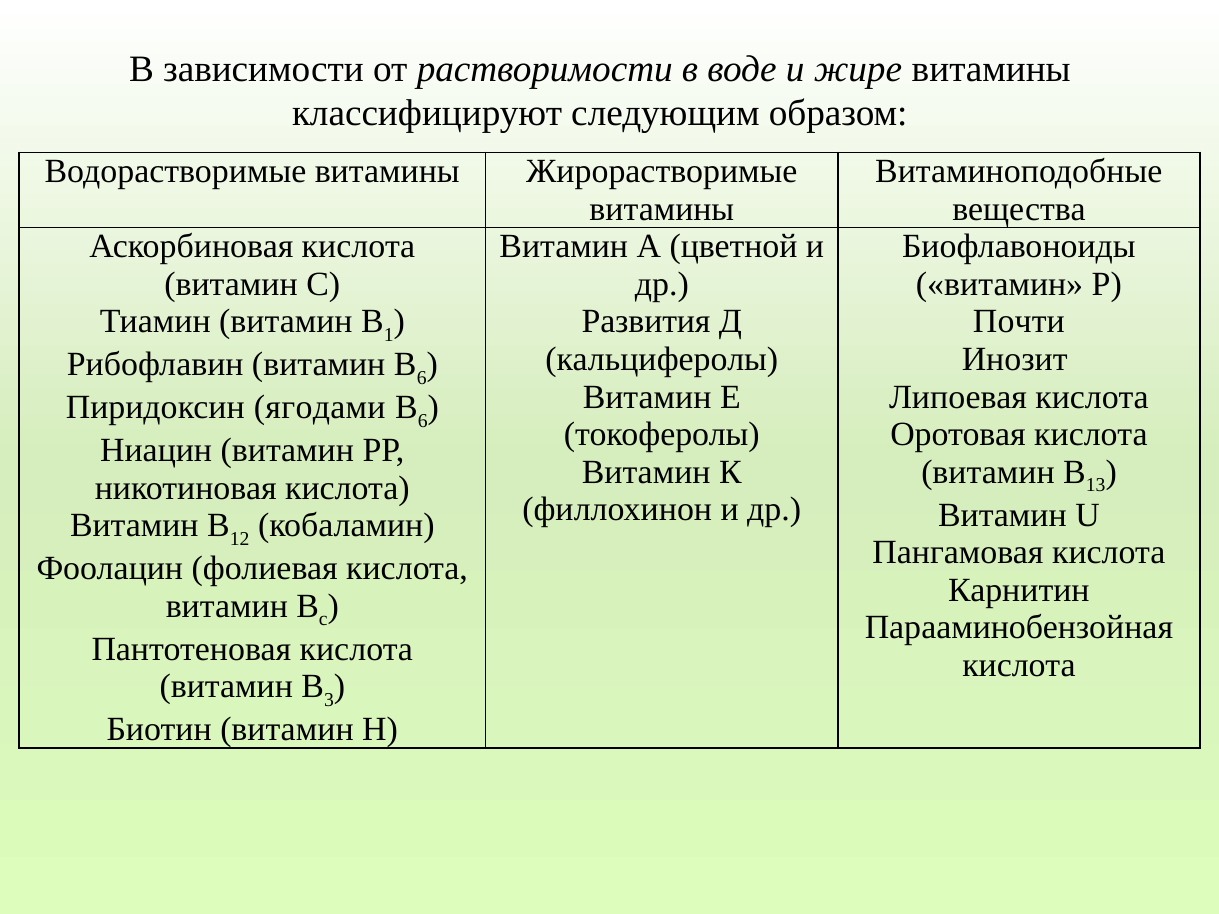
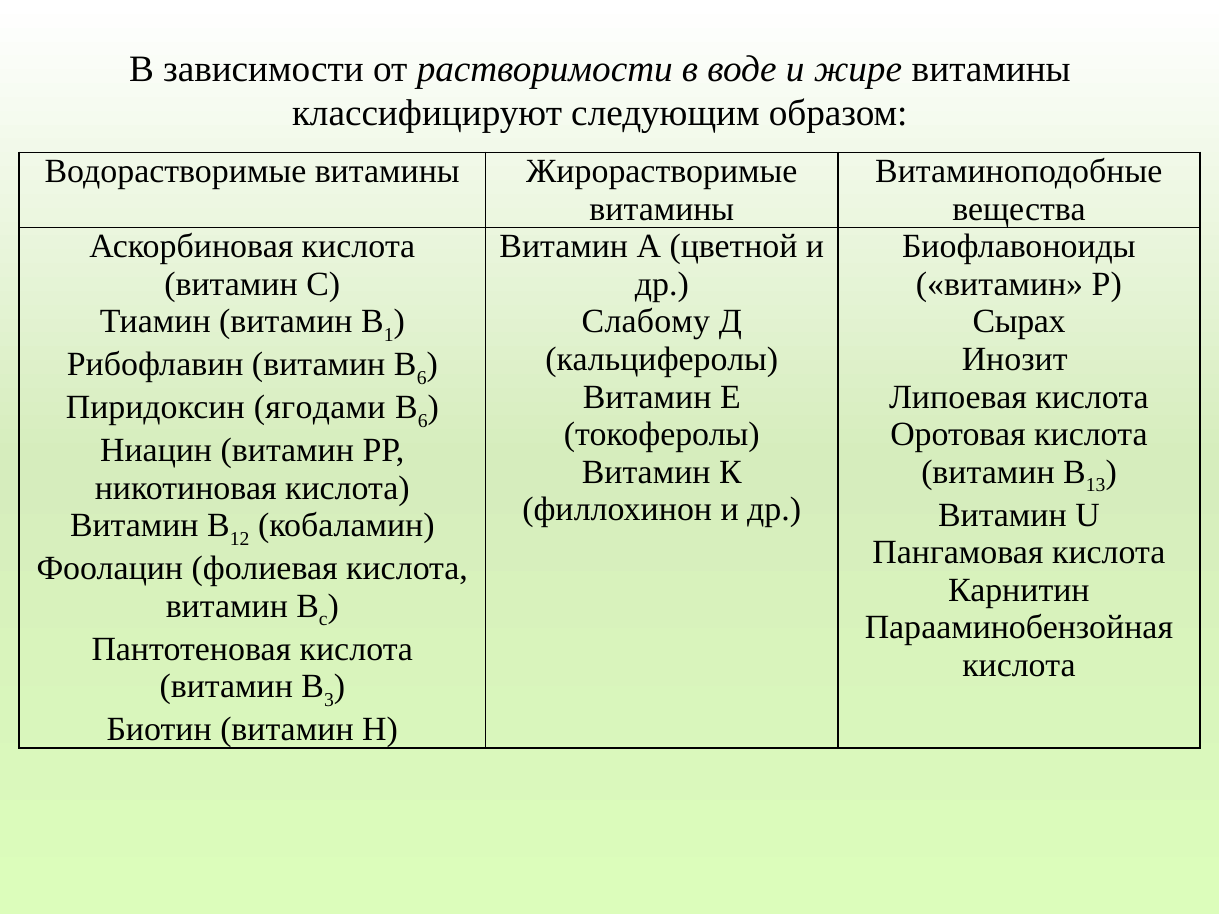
Развития: Развития -> Слабому (646, 322)
Почти: Почти -> Сырах (1019, 322)
